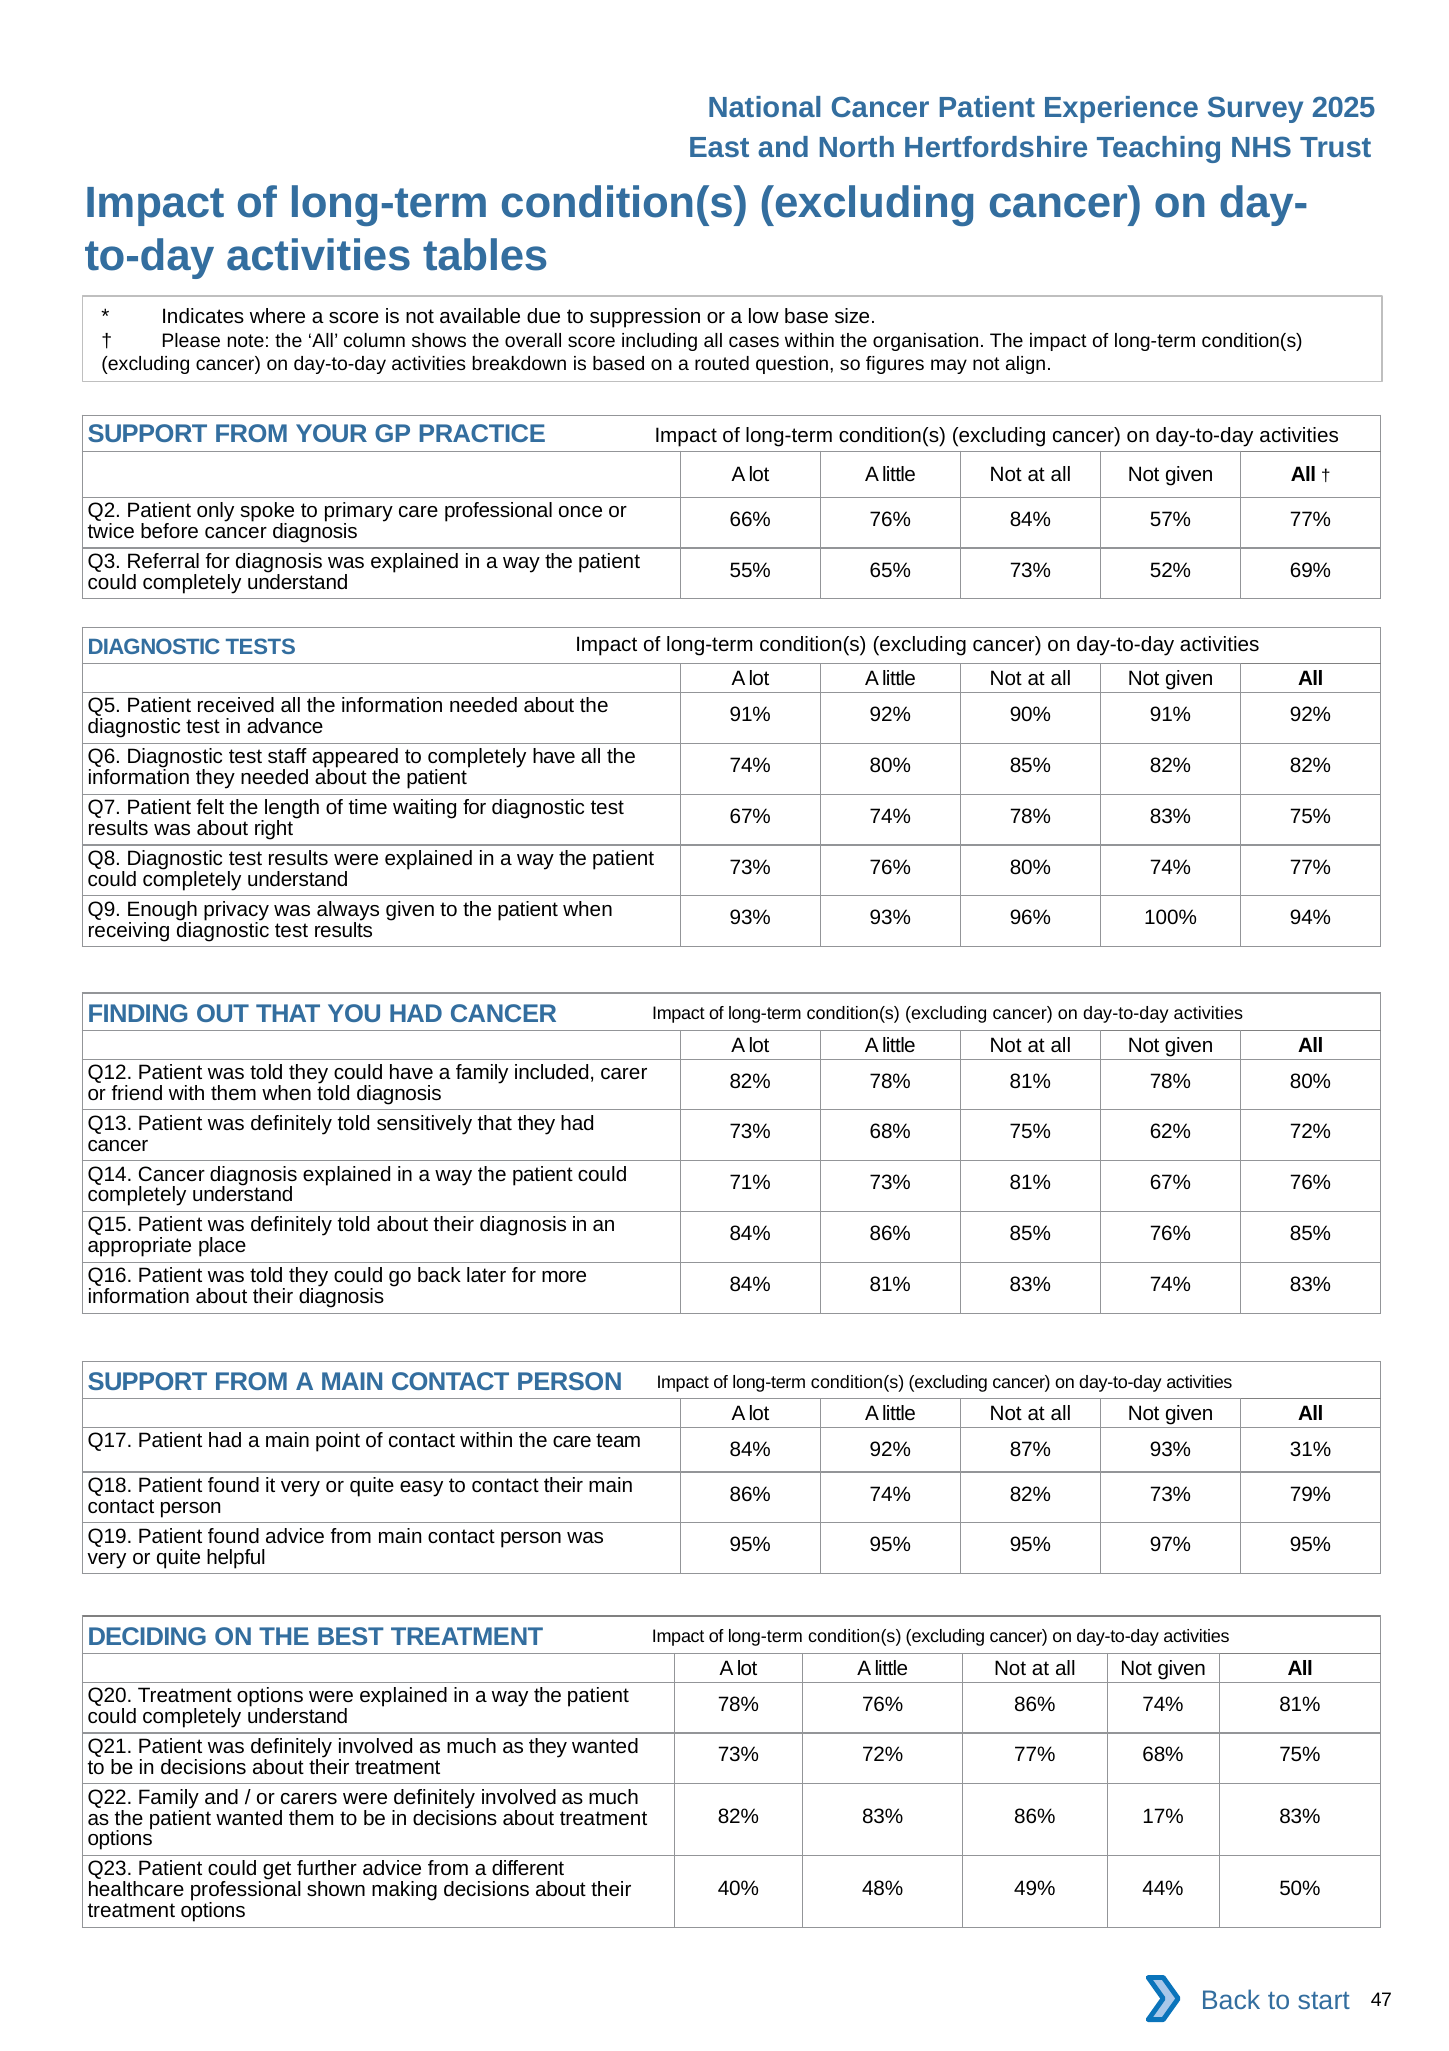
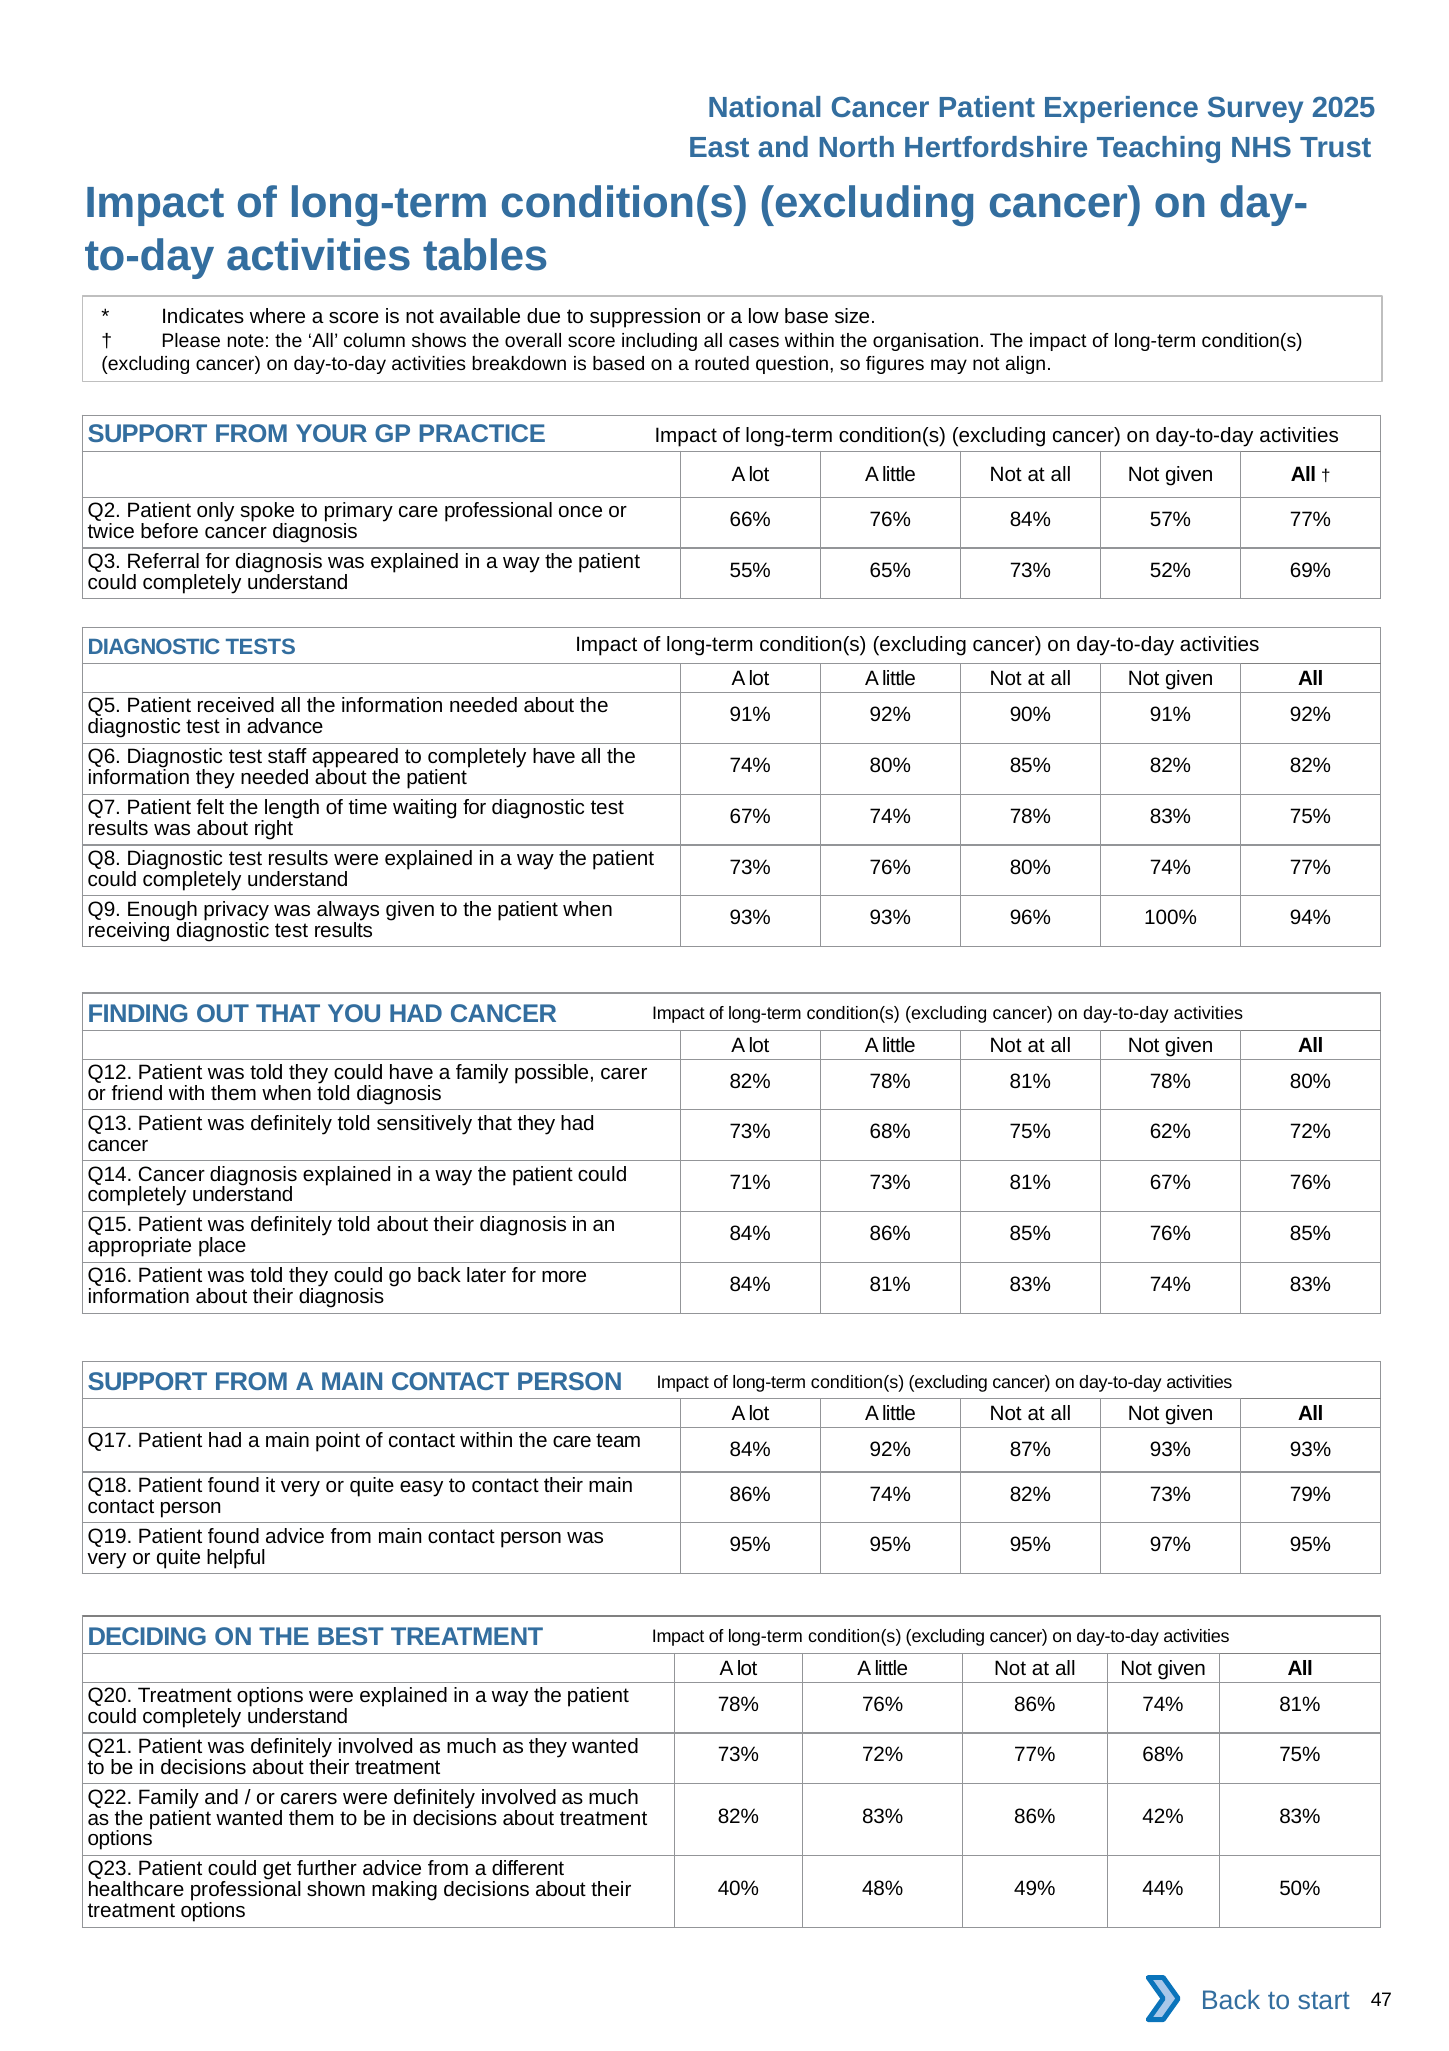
included: included -> possible (554, 1072)
87% 93% 31%: 31% -> 93% (1311, 1449)
17%: 17% -> 42% (1163, 1816)
